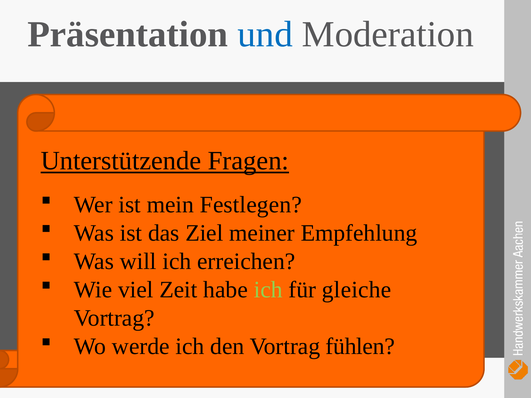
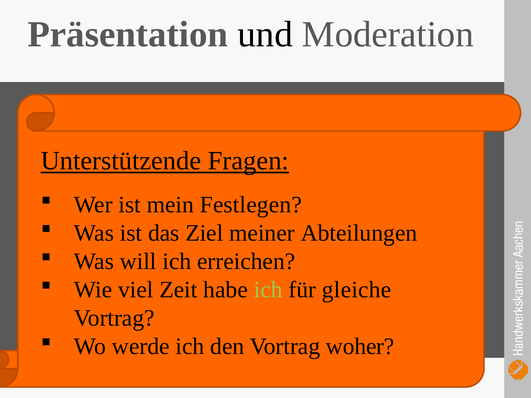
und colour: blue -> black (265, 34)
Empfehlung: Empfehlung -> Abteilungen (359, 233)
fühlen: fühlen -> woher (360, 347)
